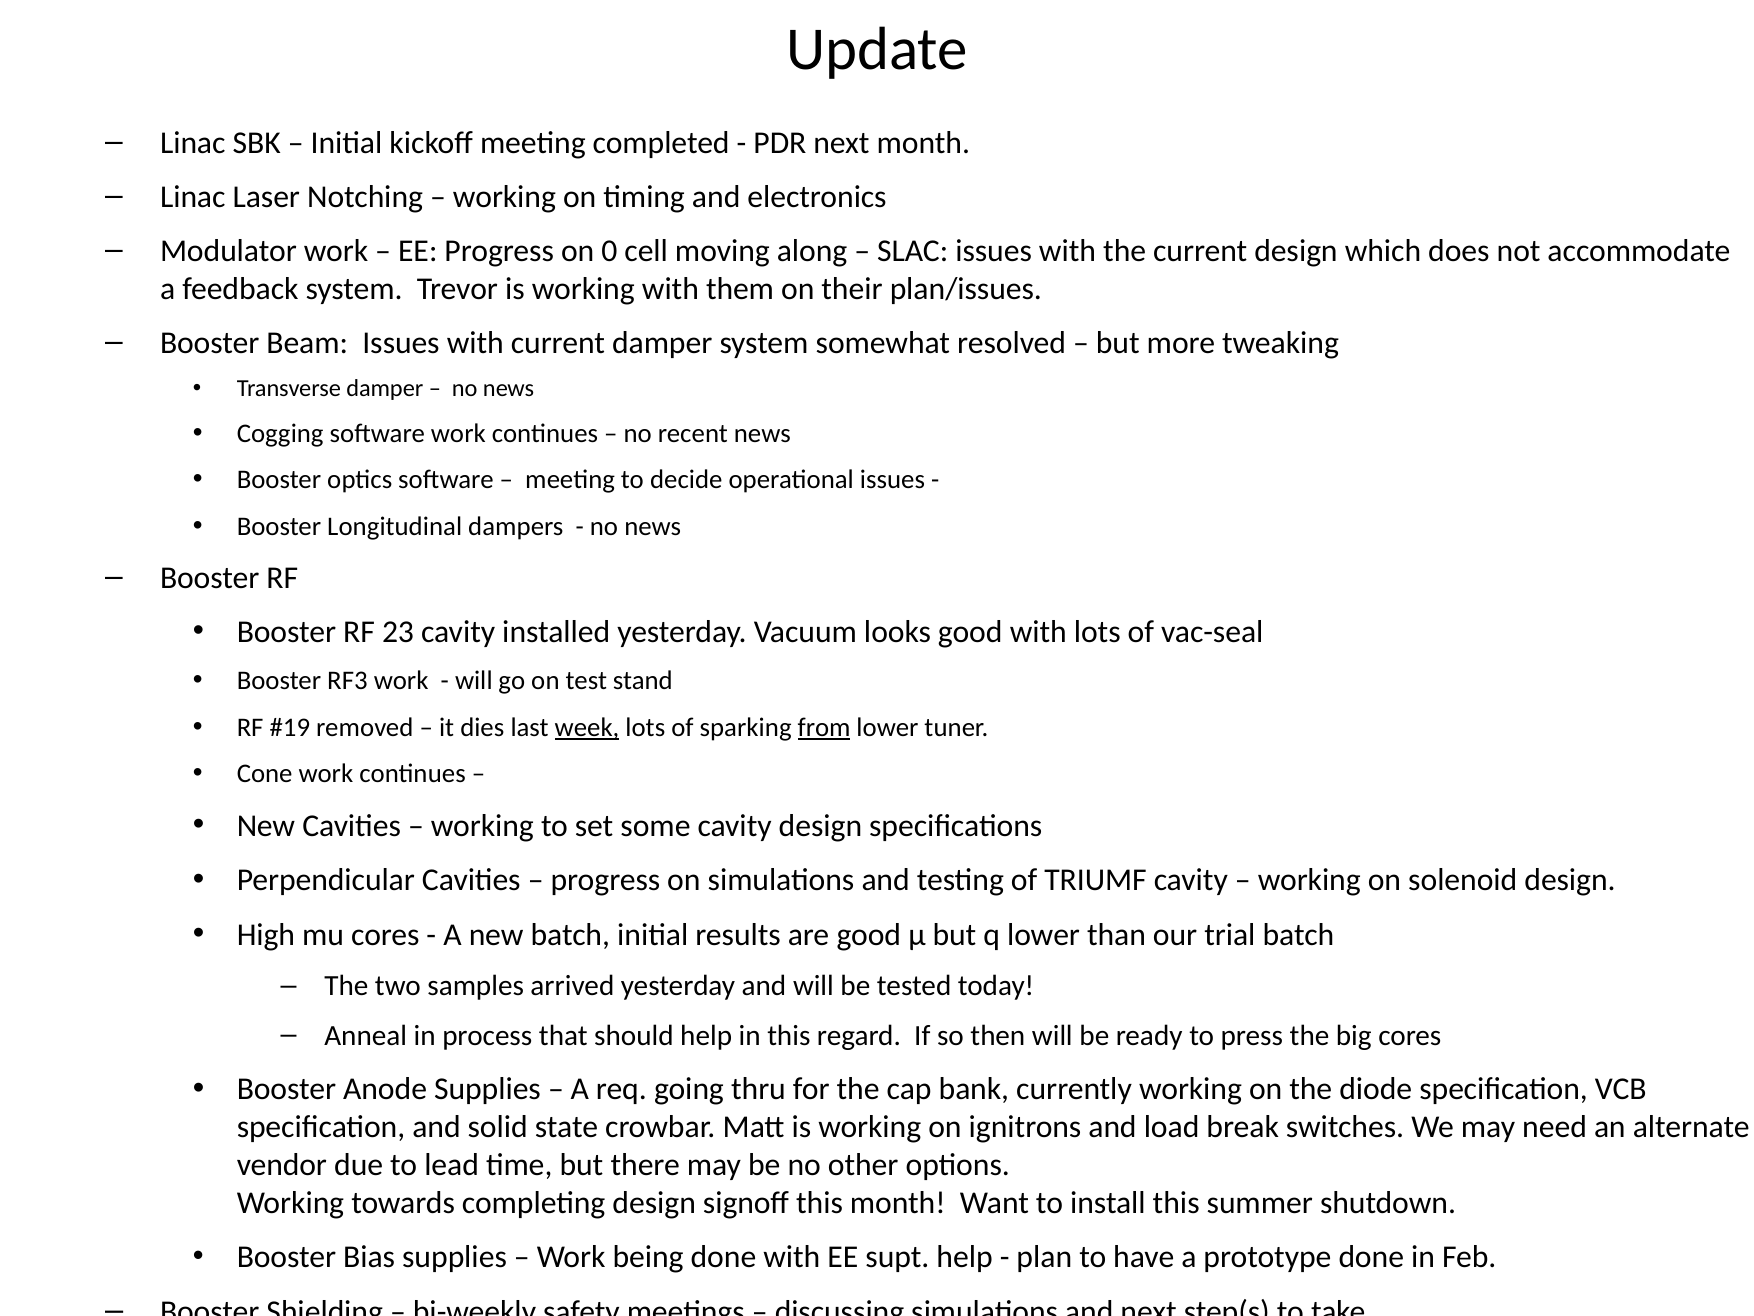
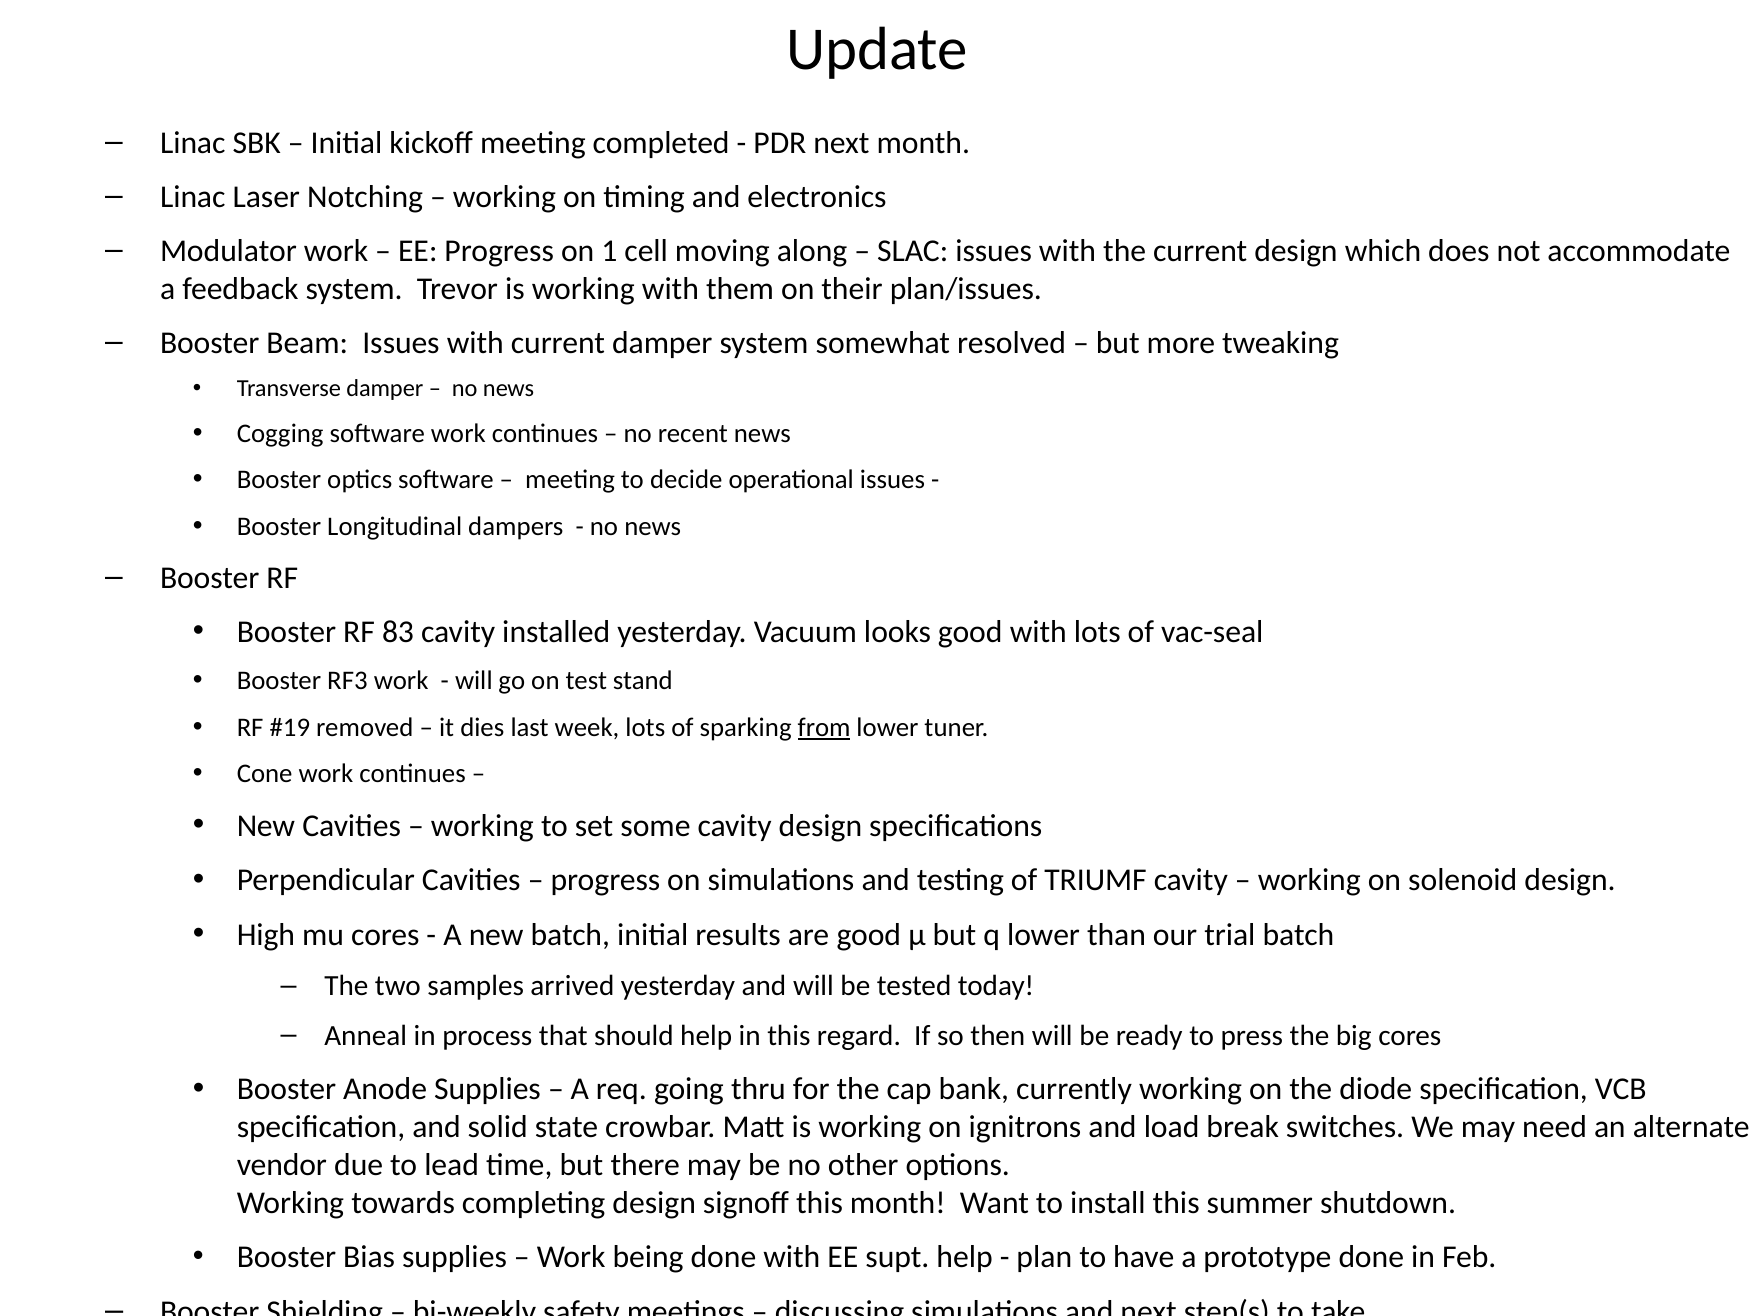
0: 0 -> 1 (609, 251)
23: 23 -> 83 (398, 632)
week underline: present -> none (587, 727)
